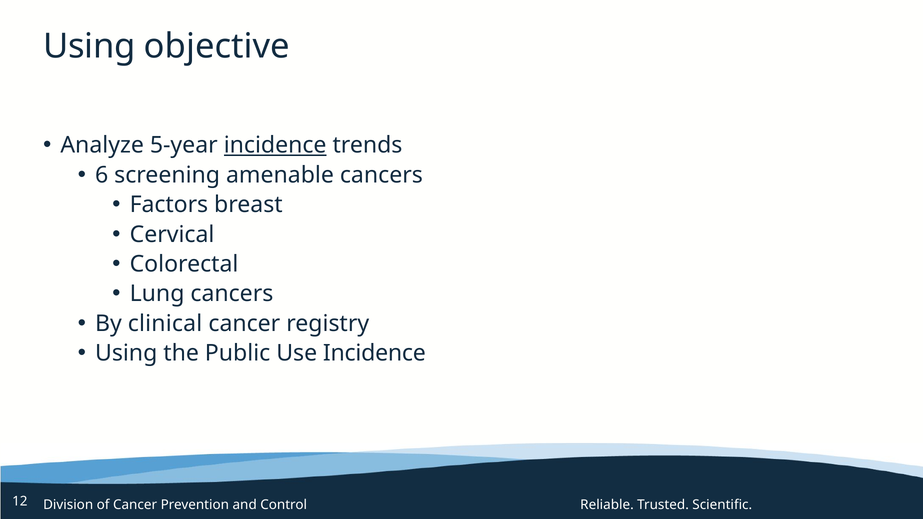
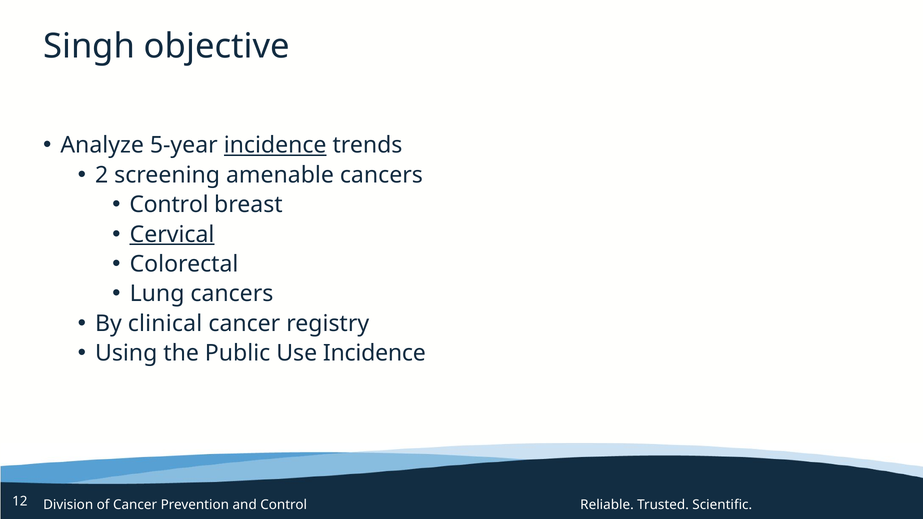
Using: Using -> Singh (89, 46)
6: 6 -> 2 (102, 175)
Factors: Factors -> Control (169, 205)
Cervical underline: none -> present (172, 234)
